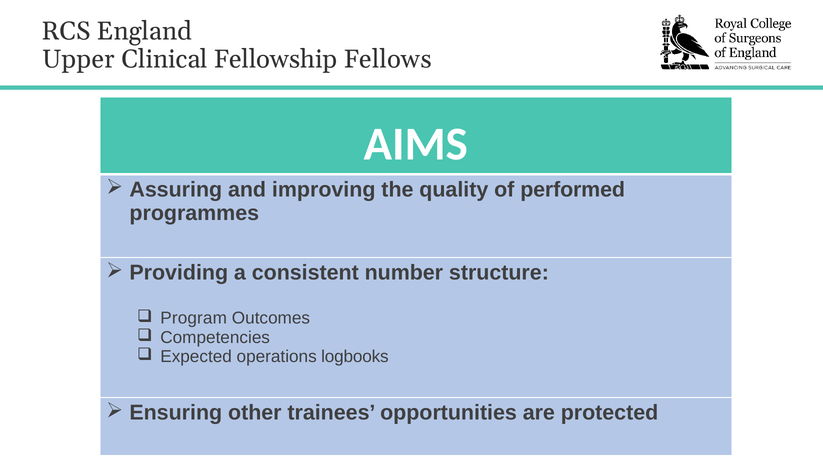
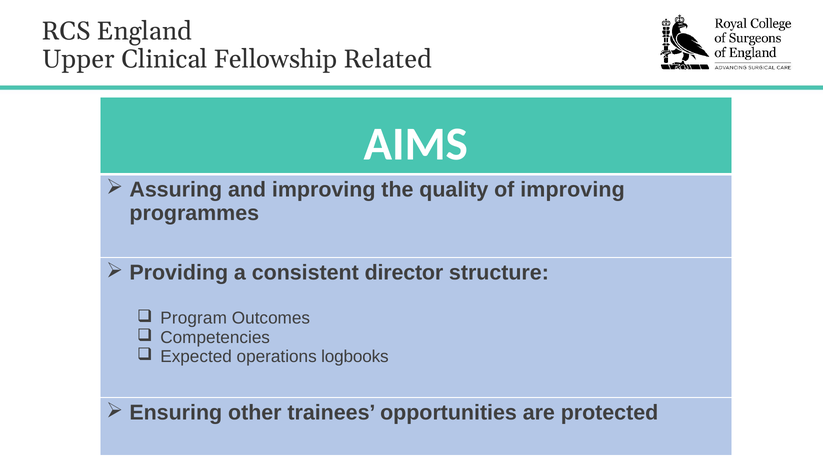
Fellows: Fellows -> Related (388, 59)
of performed: performed -> improving (572, 190)
number: number -> director (404, 273)
